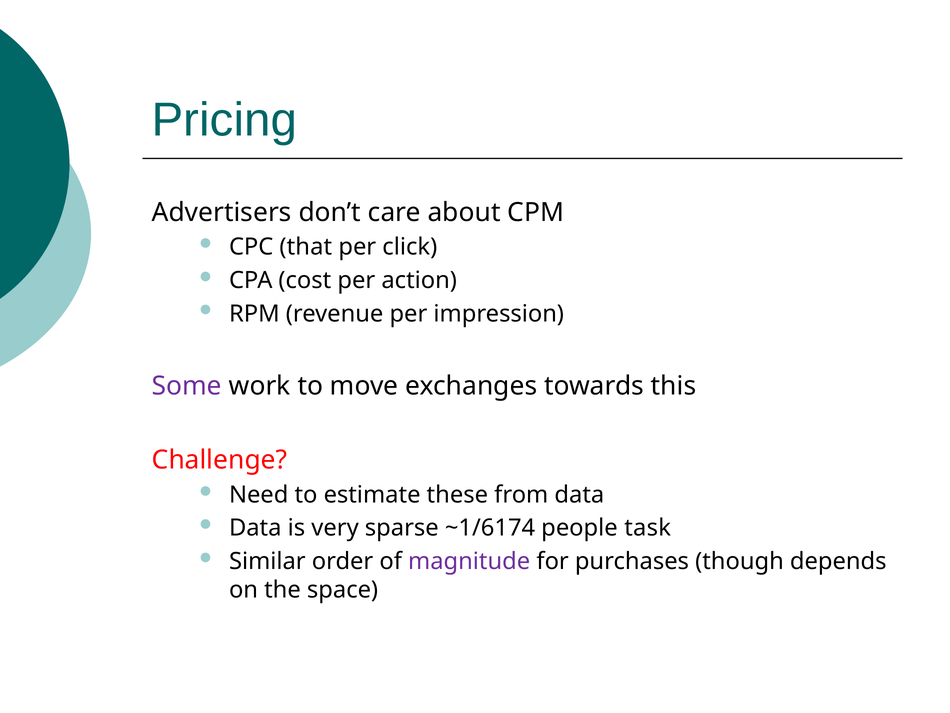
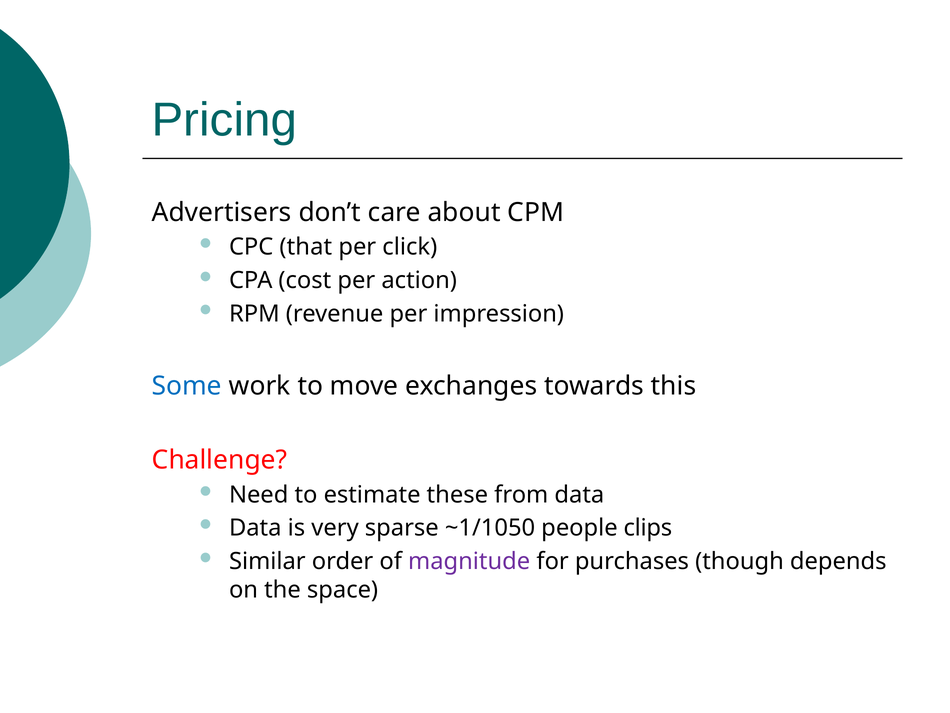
Some colour: purple -> blue (187, 386)
~1/6174: ~1/6174 -> ~1/1050 (490, 528)
task: task -> clips (648, 528)
